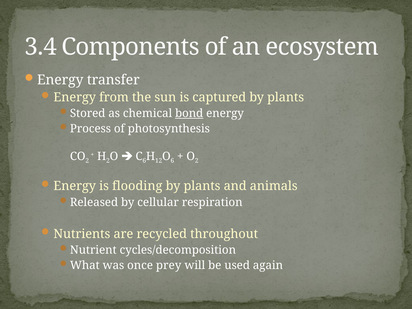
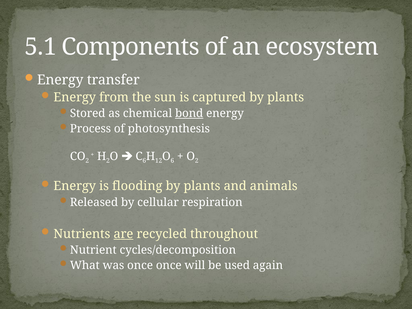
3.4: 3.4 -> 5.1 (41, 47)
are underline: none -> present (123, 234)
once prey: prey -> once (169, 265)
